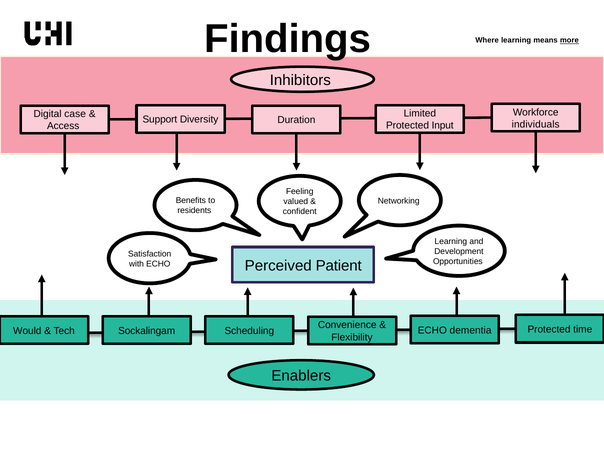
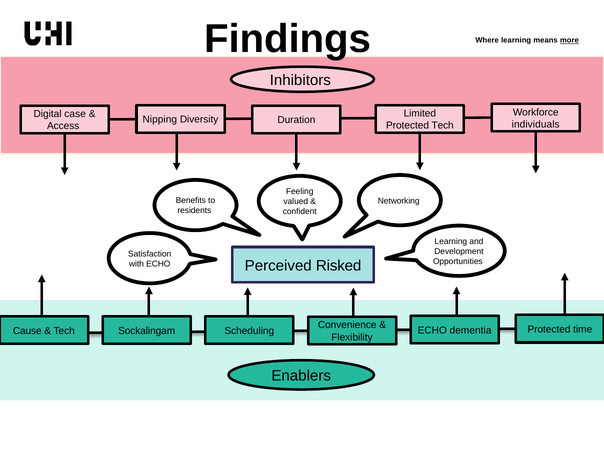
Support: Support -> Nipping (160, 120)
Protected Input: Input -> Tech (443, 126)
Patient: Patient -> Risked (339, 266)
Would: Would -> Cause (27, 331)
